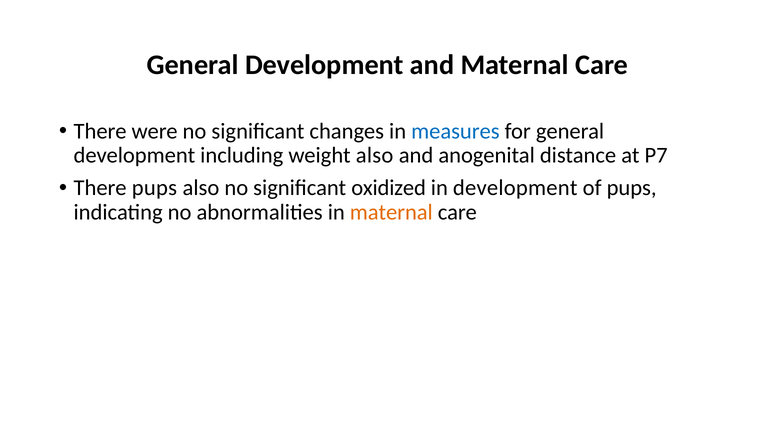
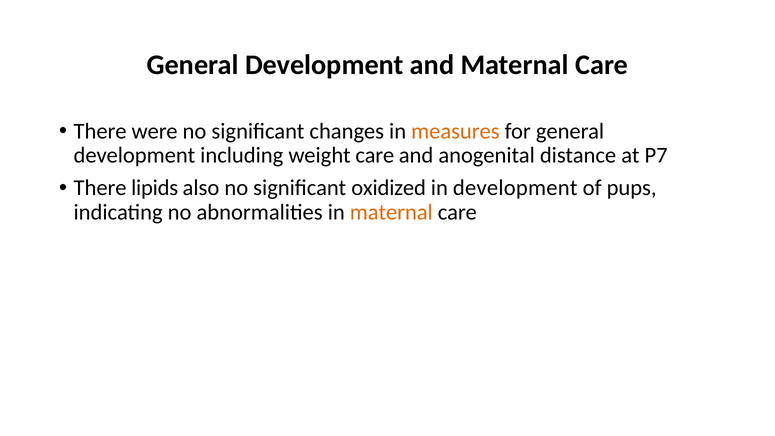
measures colour: blue -> orange (455, 131)
weight also: also -> care (375, 155)
There pups: pups -> lipids (155, 188)
